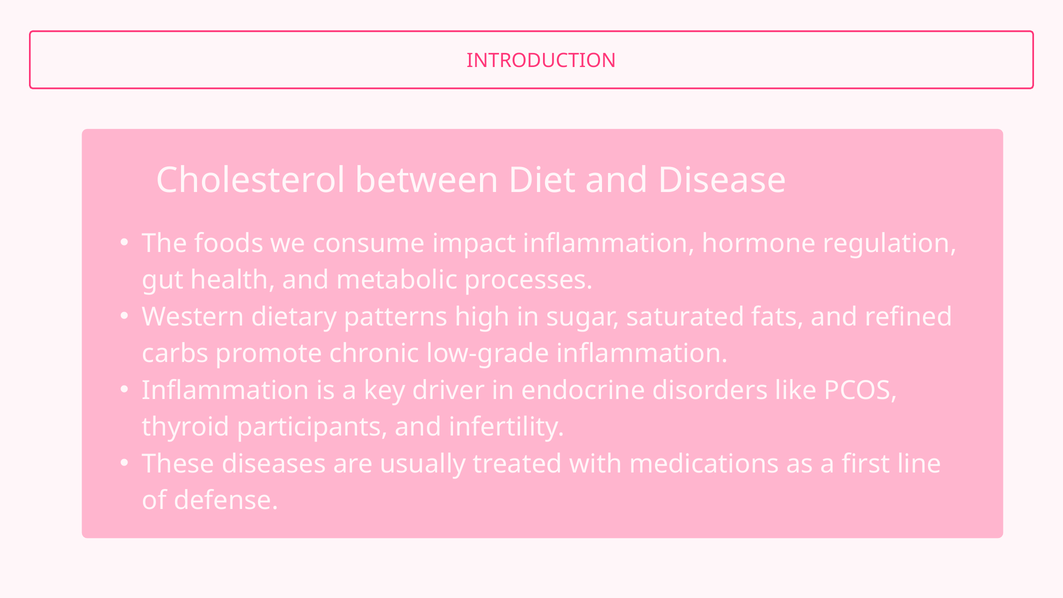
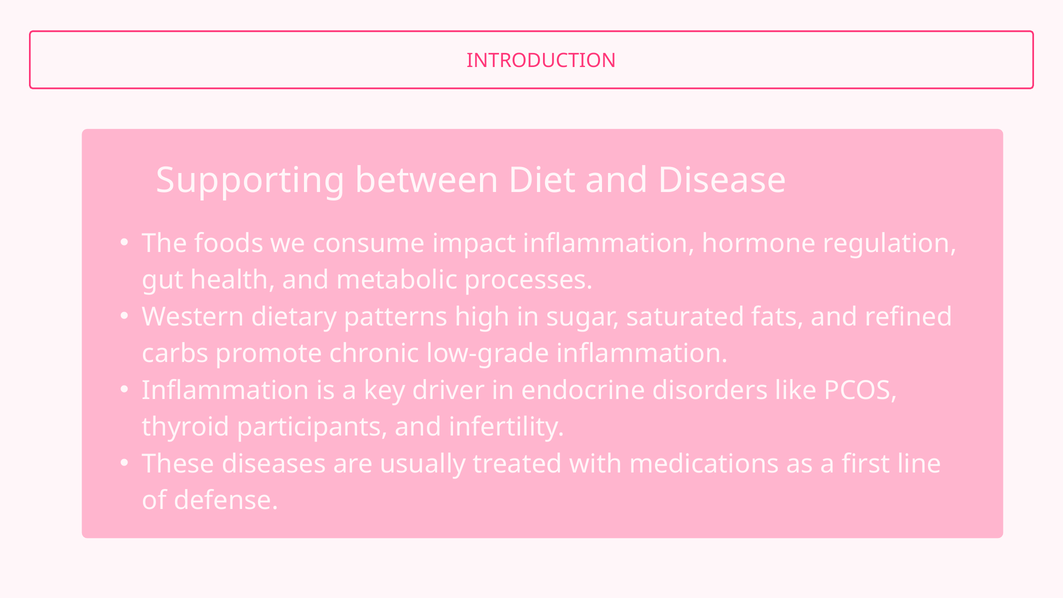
Cholesterol: Cholesterol -> Supporting (251, 181)
